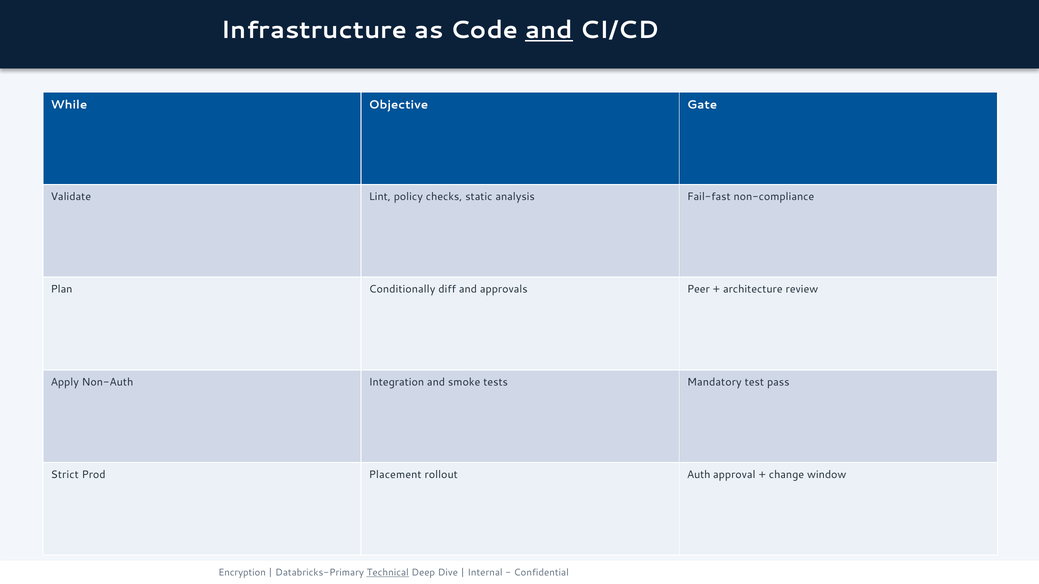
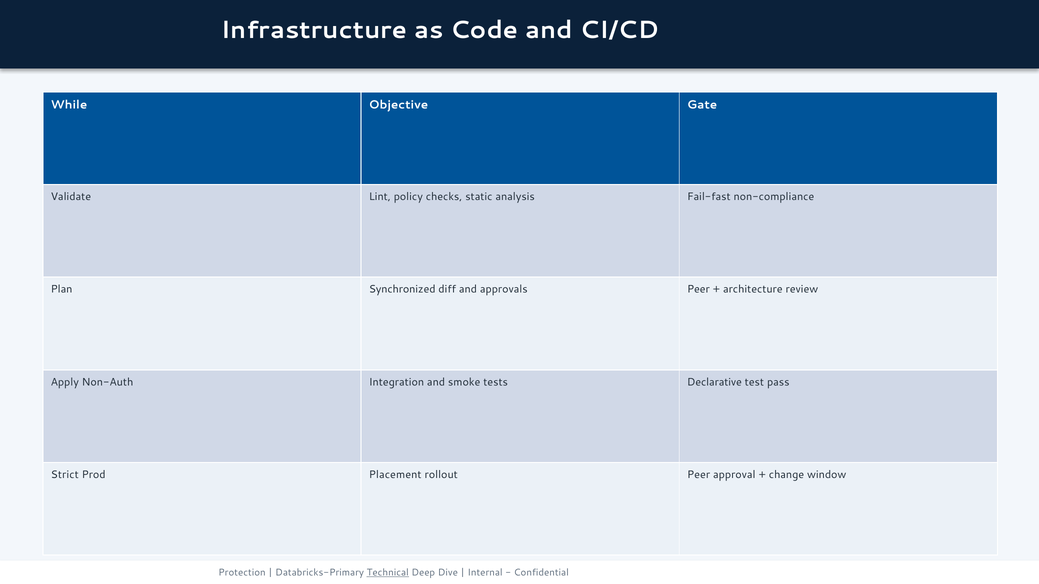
and underline: present -> none (549, 30)
Conditionally: Conditionally -> Synchronized (402, 290)
Mandatory: Mandatory -> Declarative (714, 382)
rollout Auth: Auth -> Peer (699, 475)
Encryption: Encryption -> Protection (242, 573)
